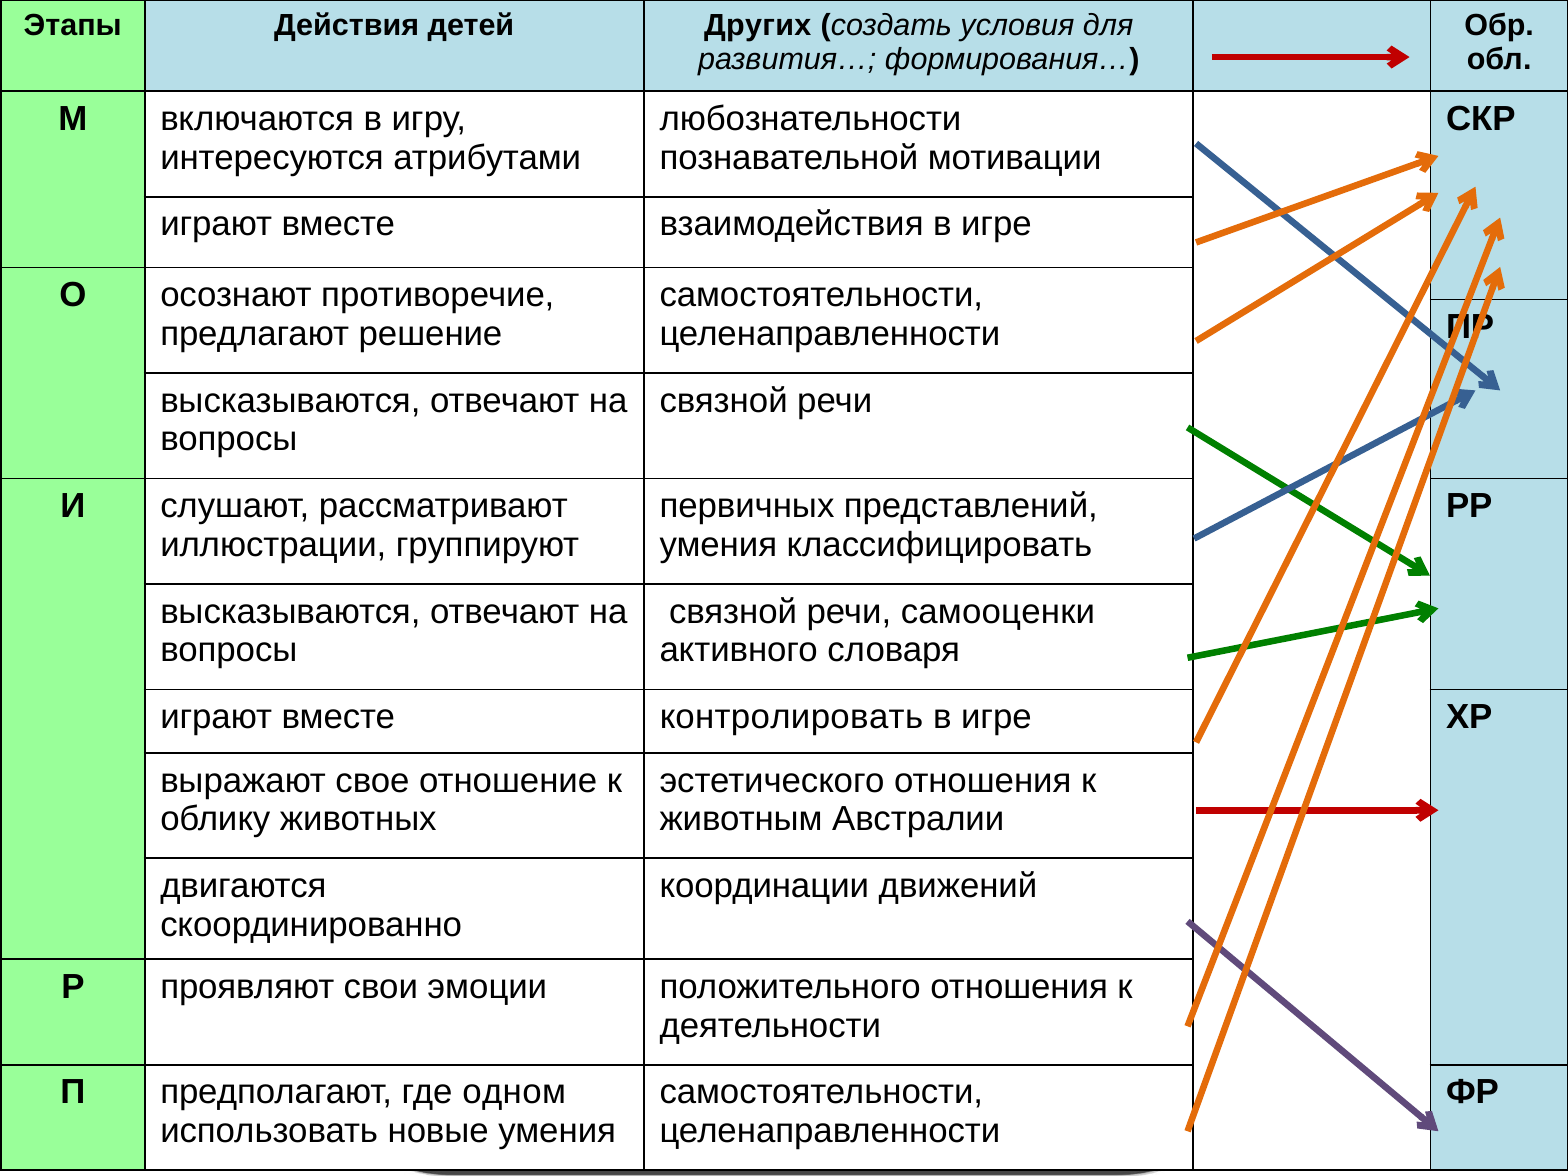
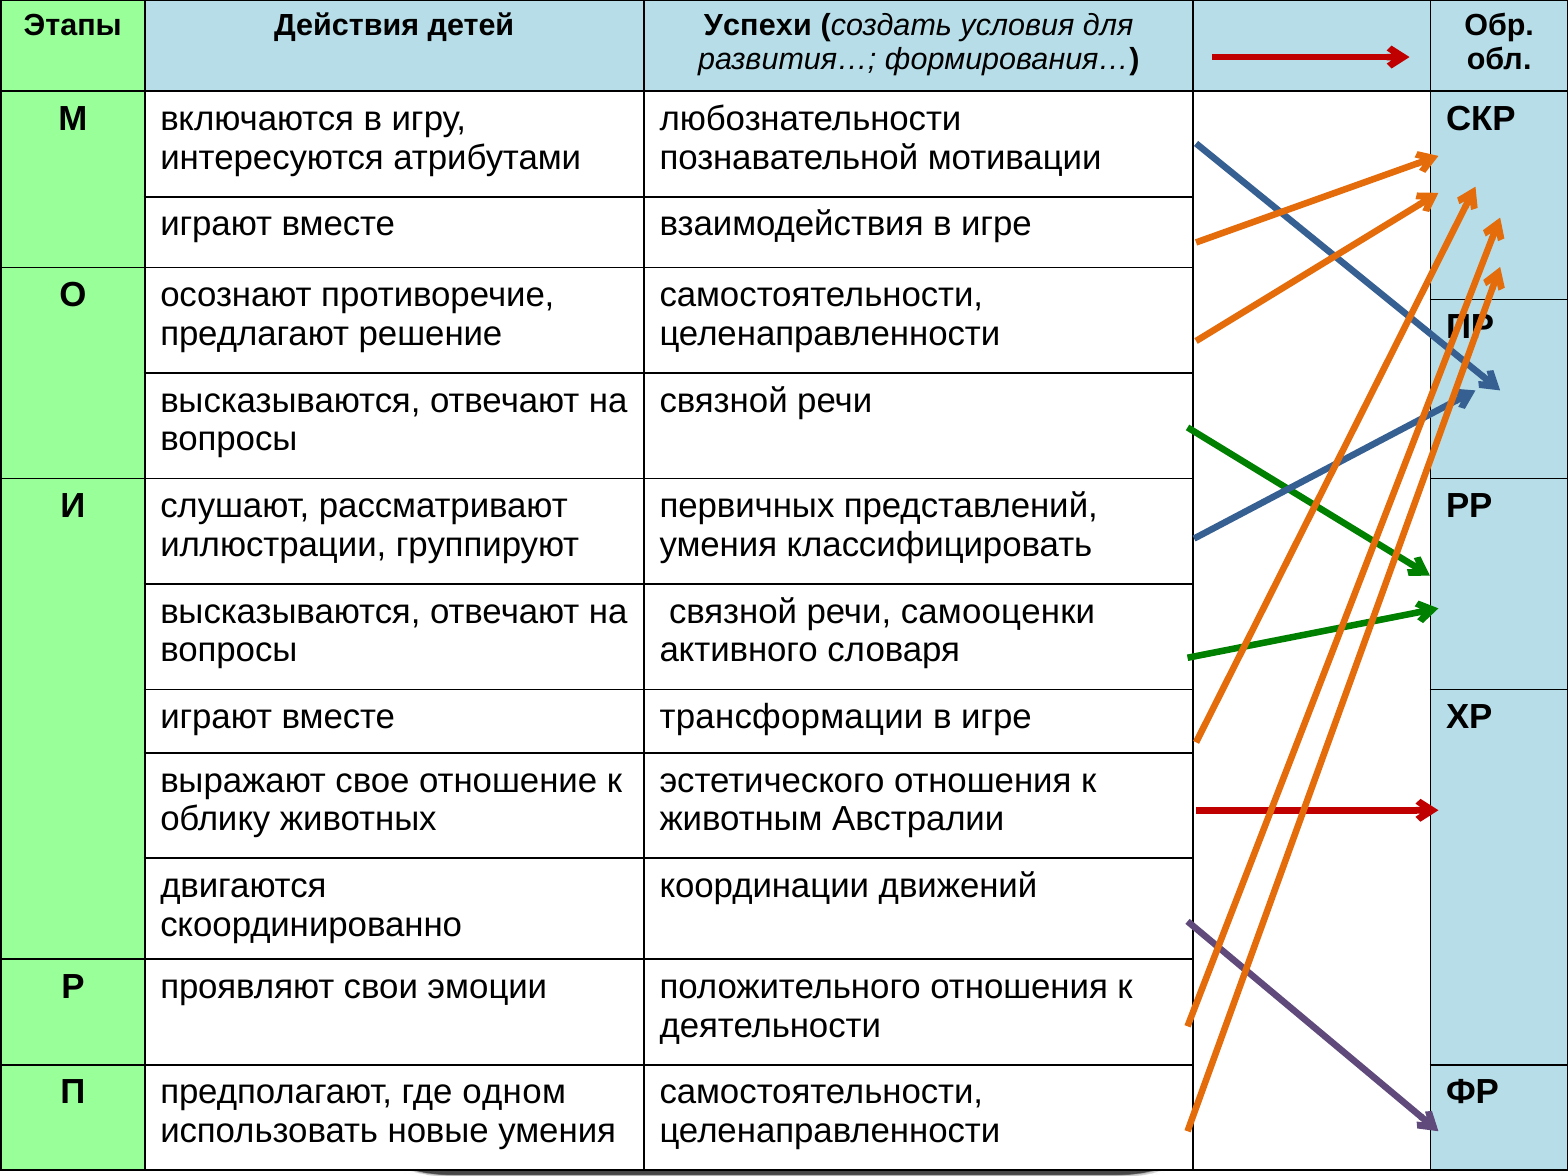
Других: Других -> Успехи (758, 25)
контролировать: контролировать -> трансформации (792, 717)
